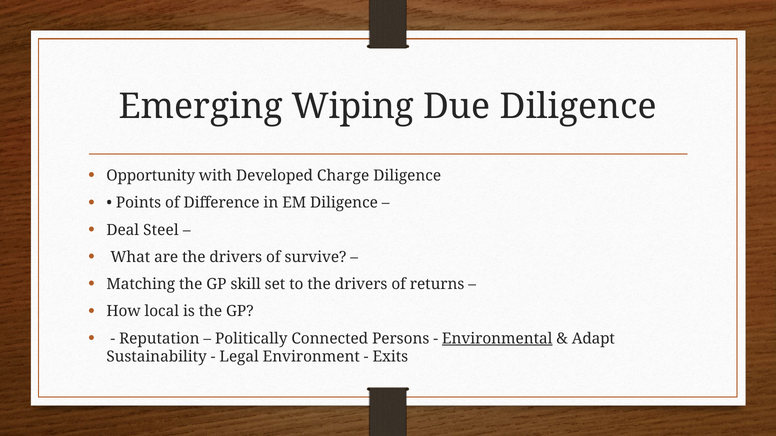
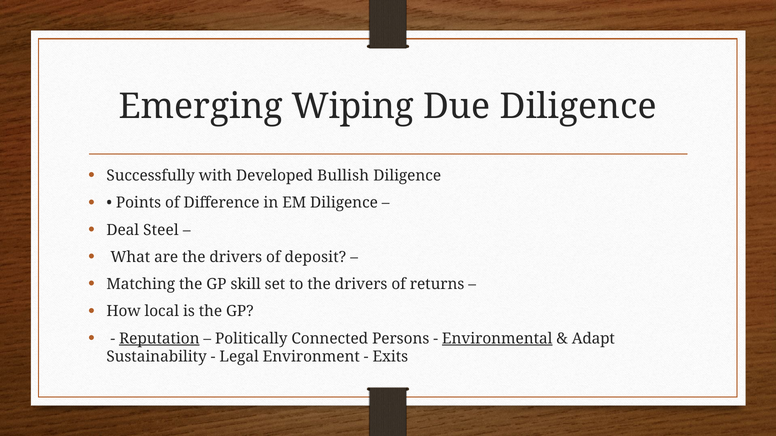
Opportunity: Opportunity -> Successfully (151, 176)
Charge: Charge -> Bullish (343, 176)
survive: survive -> deposit (315, 257)
Reputation underline: none -> present (159, 339)
